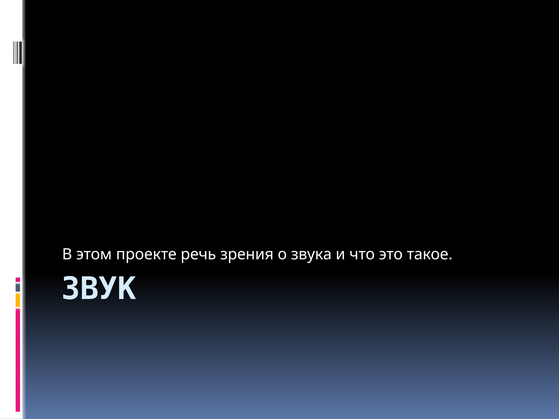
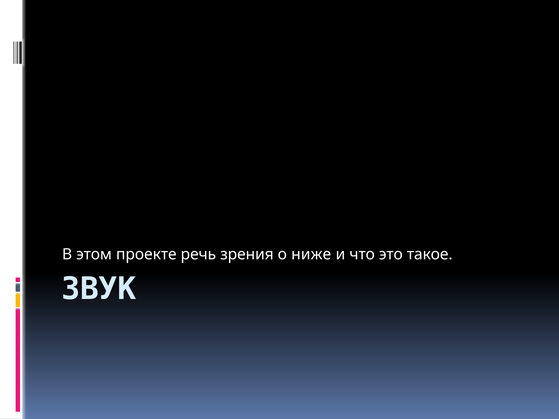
звука: звука -> ниже (311, 255)
